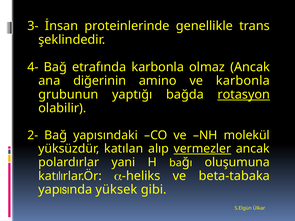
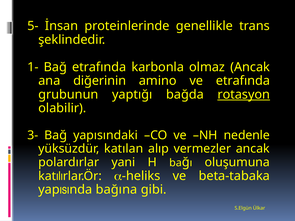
3-: 3- -> 5- (33, 26)
4-: 4- -> 1- (33, 67)
ve karbonla: karbonla -> etrafında (243, 81)
2-: 2- -> 3- (33, 135)
molekül: molekül -> nedenle (247, 135)
vermezler underline: present -> none (202, 149)
yüksek: yüksek -> bağına (116, 190)
